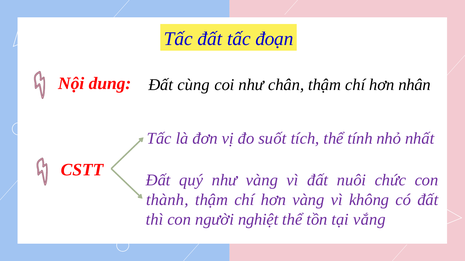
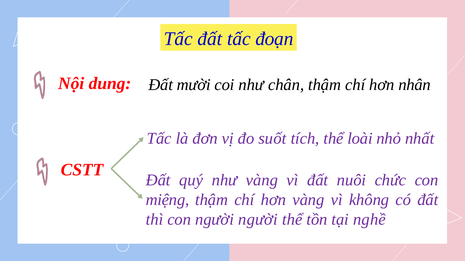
cùng: cùng -> mười (194, 85)
tính: tính -> loài (360, 139)
thành: thành -> miệng (167, 200)
người nghiệt: nghiệt -> người (258, 220)
vắng: vắng -> nghề (369, 220)
